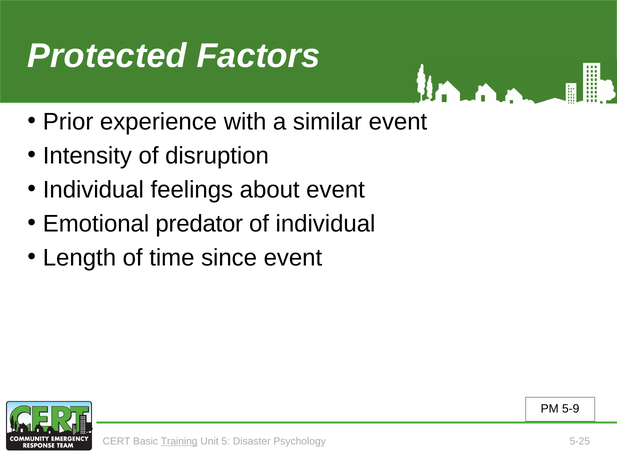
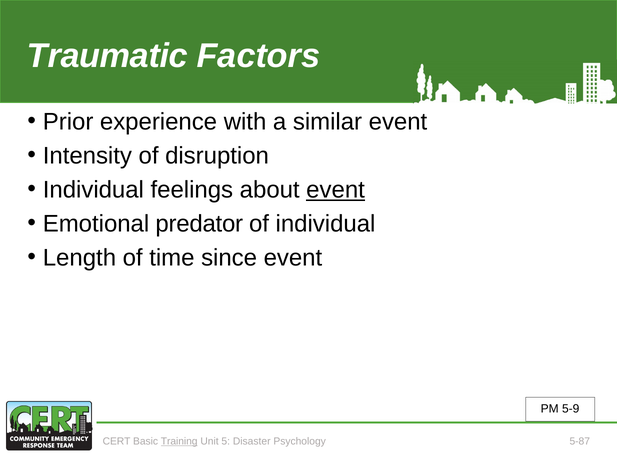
Protected: Protected -> Traumatic (107, 56)
event underline: none -> present (336, 190)
5-25: 5-25 -> 5-87 (580, 441)
